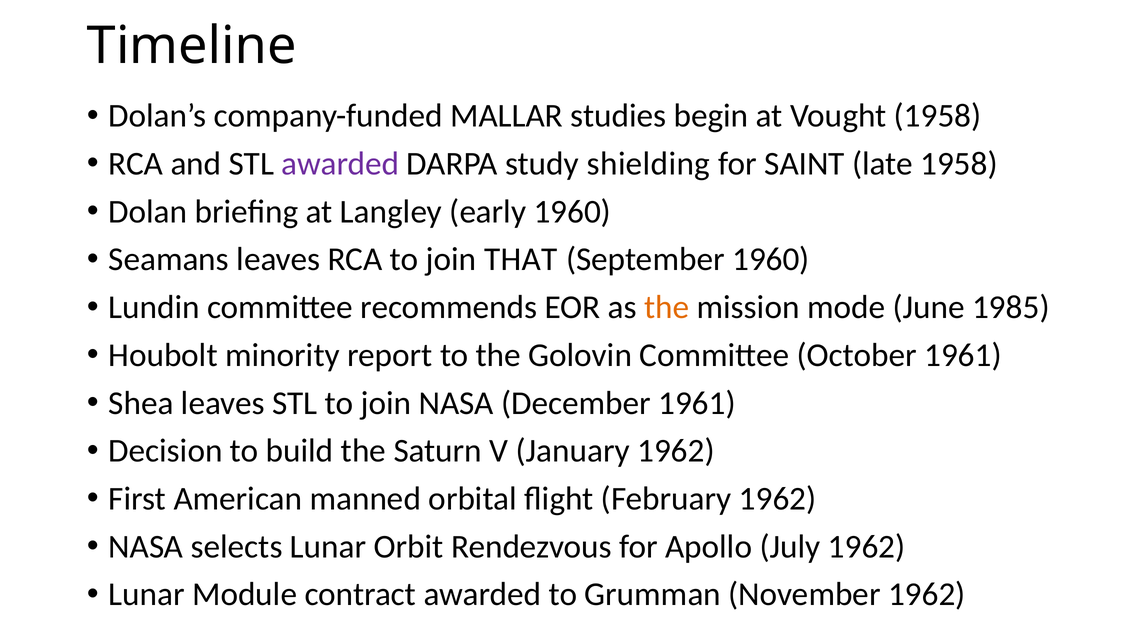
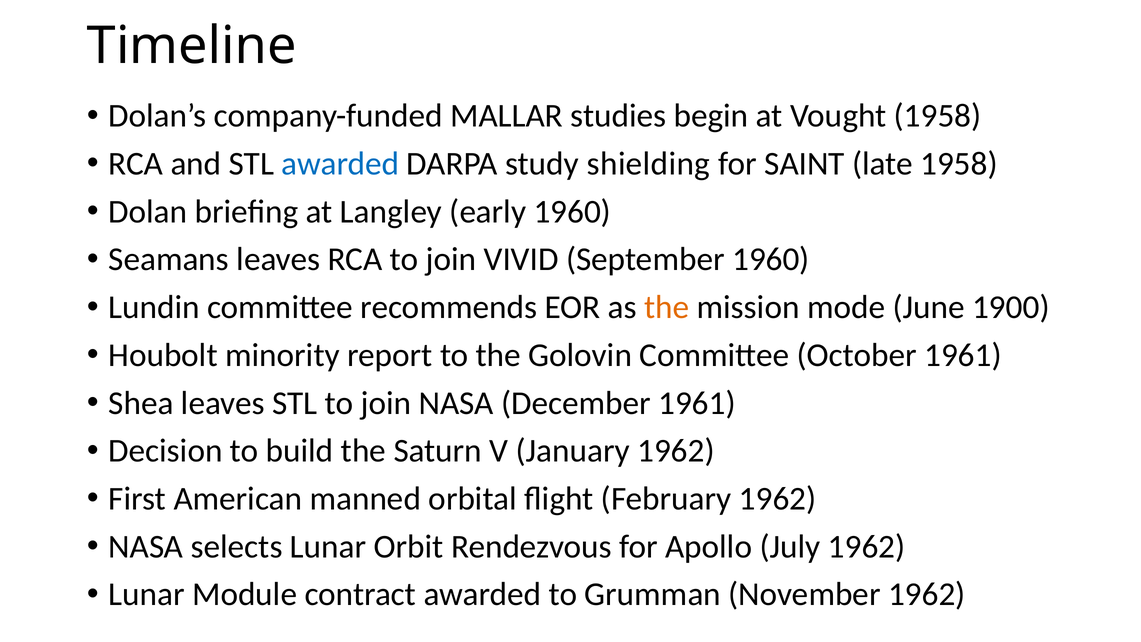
awarded colour: purple -> blue (340, 164)
THAT: THAT -> VIVID (521, 259)
1985: 1985 -> 1900 (1011, 307)
